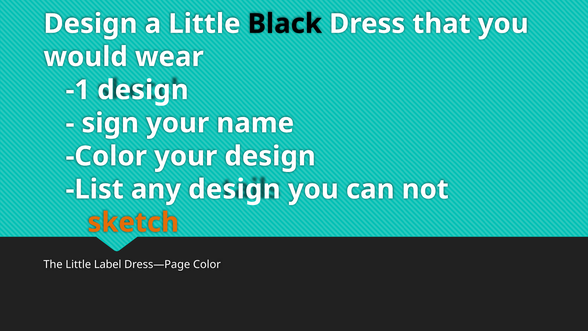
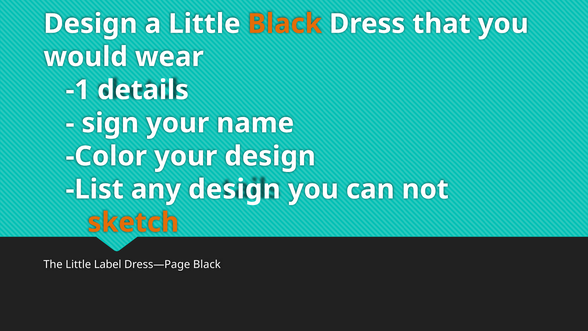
Black colour: black -> orange (285, 24)
-1 design: design -> details (143, 90)
Dress—Page Color: Color -> Black (207, 264)
